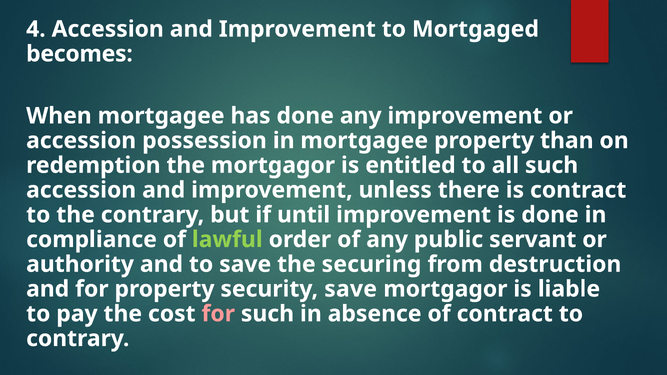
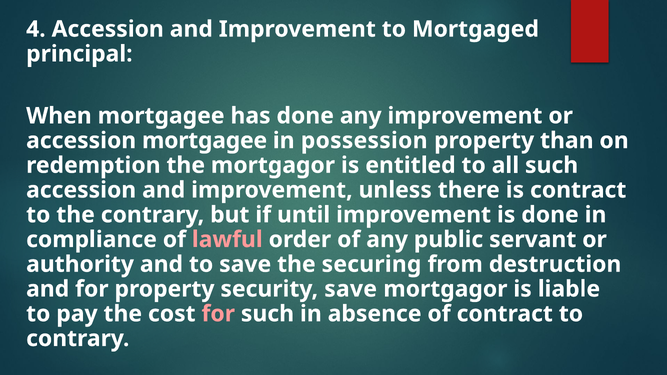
becomes: becomes -> principal (79, 54)
accession possession: possession -> mortgagee (205, 141)
in mortgagee: mortgagee -> possession (364, 141)
lawful colour: light green -> pink (227, 240)
